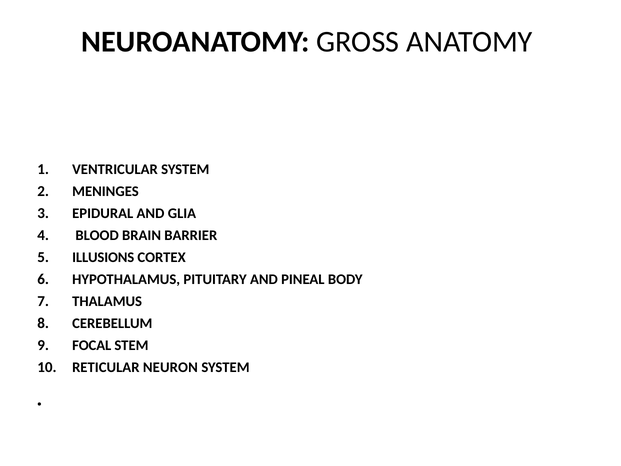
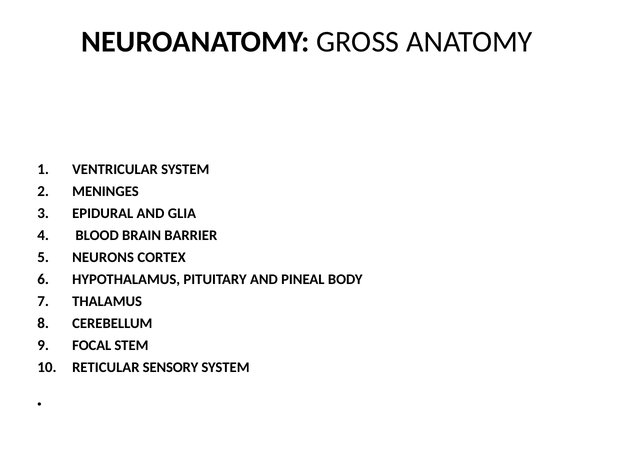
ILLUSIONS: ILLUSIONS -> NEURONS (103, 257)
NEURON: NEURON -> SENSORY (171, 367)
